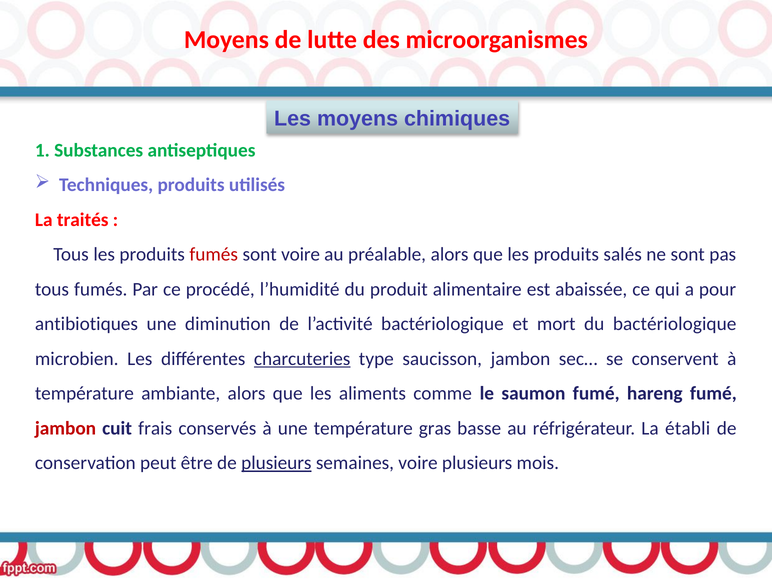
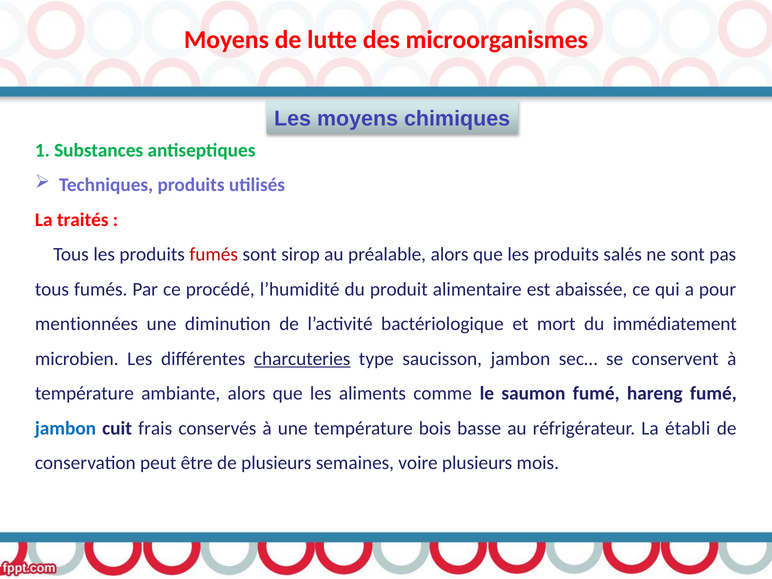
sont voire: voire -> sirop (301, 255)
antibiotiques: antibiotiques -> mentionnées (86, 324)
du bactériologique: bactériologique -> immédiatement (675, 324)
jambon colour: red -> blue (66, 428)
gras: gras -> bois (435, 428)
plusieurs underline: present -> none (276, 463)
